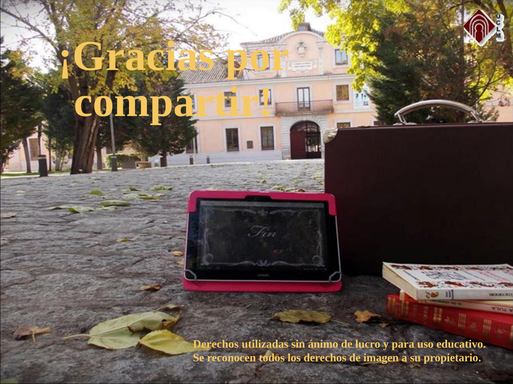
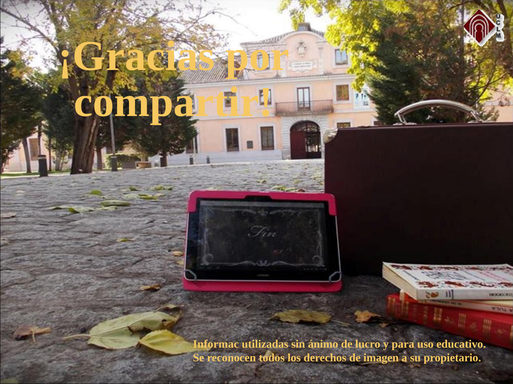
Derechos: Derechos -> Informac (216, 345)
